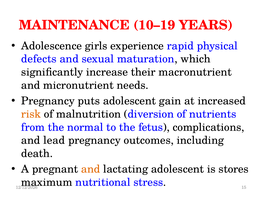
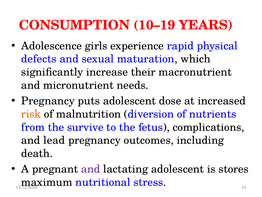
MAINTENANCE: MAINTENANCE -> CONSUMPTION (74, 25)
gain: gain -> dose (170, 101)
normal: normal -> survive (85, 127)
and colour: orange -> purple (91, 169)
